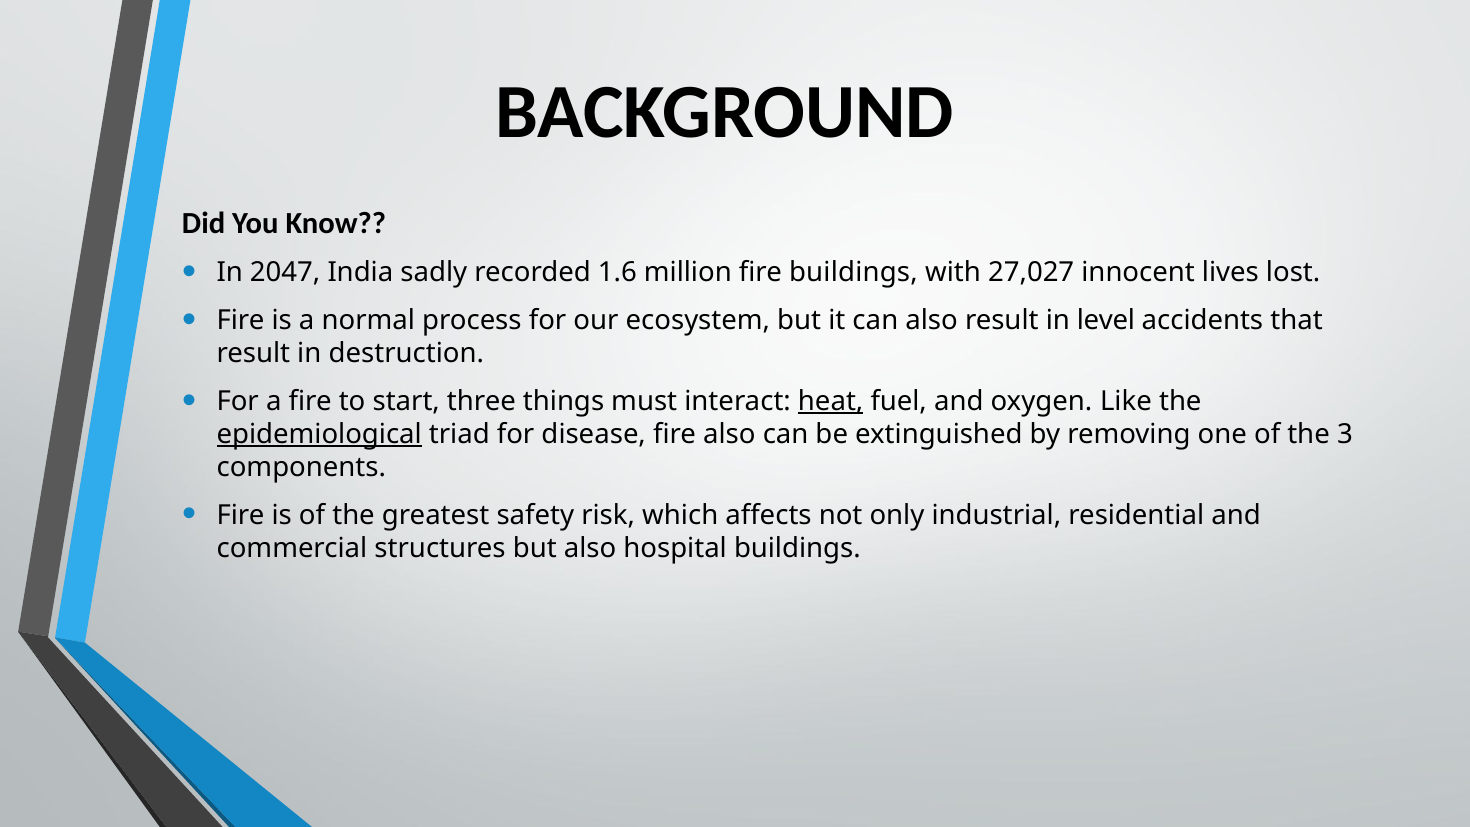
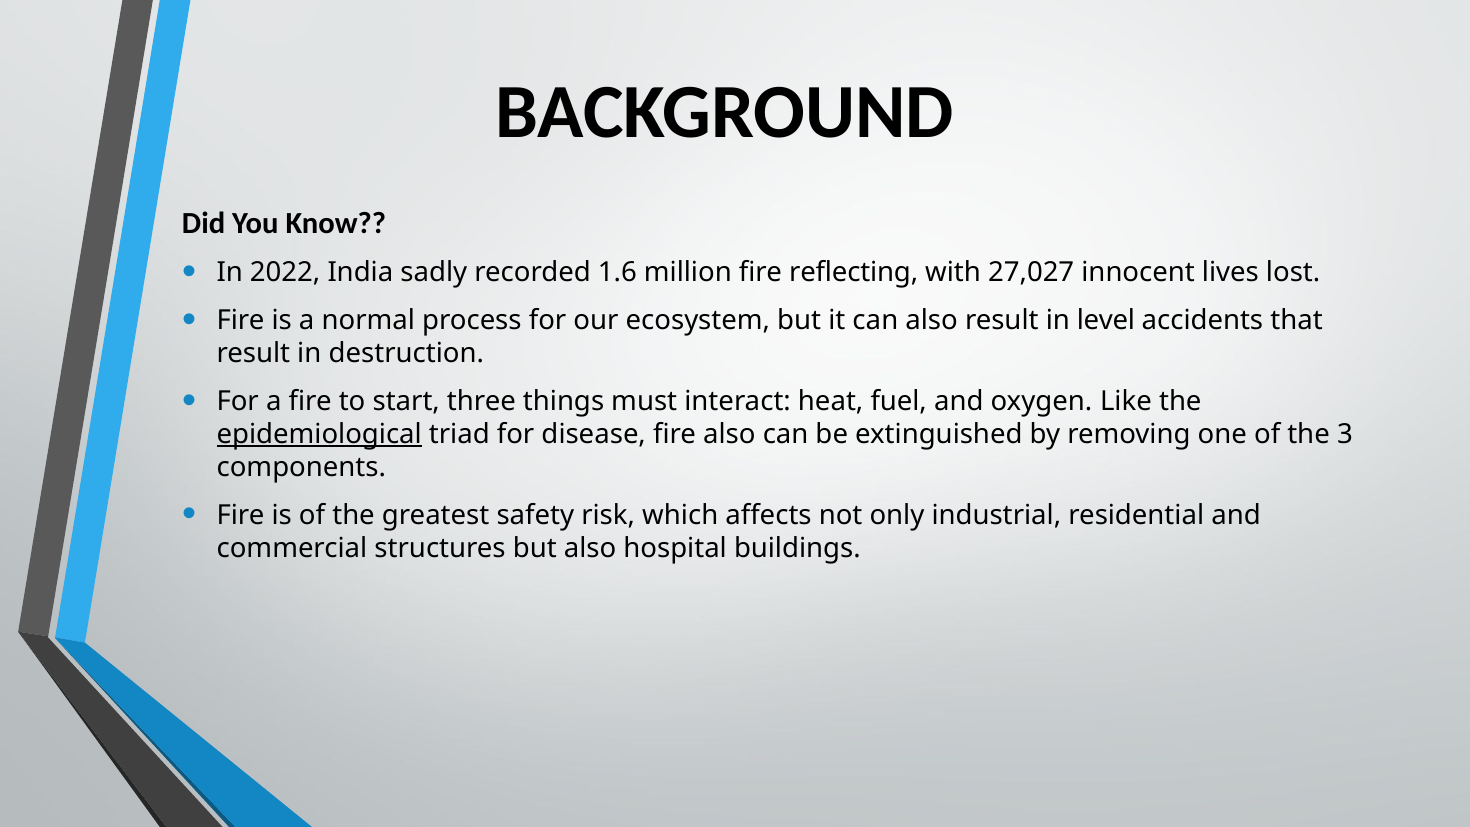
2047: 2047 -> 2022 (285, 272)
fire buildings: buildings -> reflecting (854, 272)
heat underline: present -> none (831, 401)
